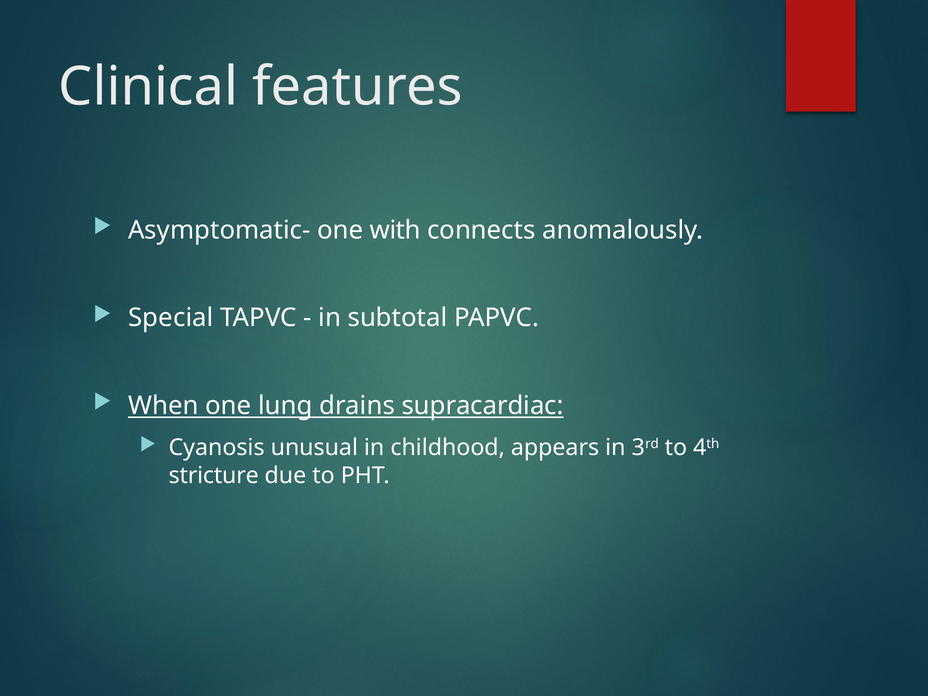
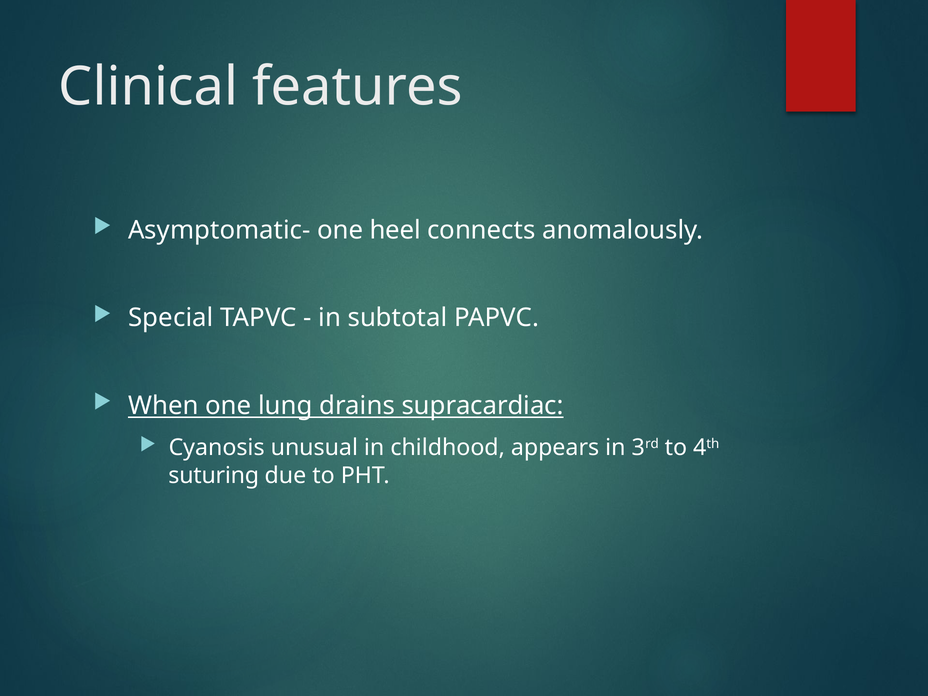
with: with -> heel (395, 230)
stricture: stricture -> suturing (214, 476)
